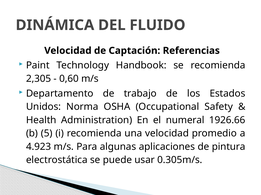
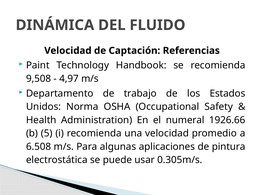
2,305: 2,305 -> 9,508 (39, 79)
0,60: 0,60 -> 4,97 (69, 79)
4.923: 4.923 -> 6.508 (39, 147)
